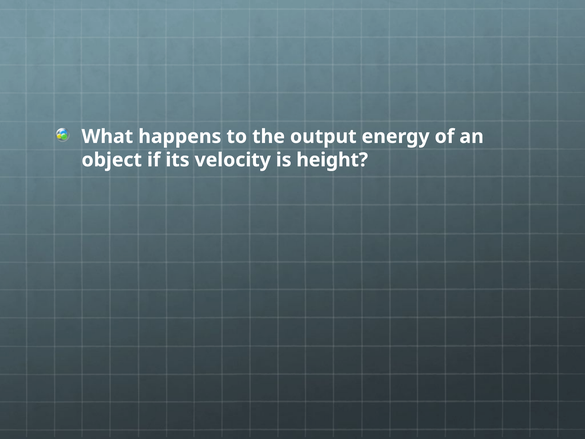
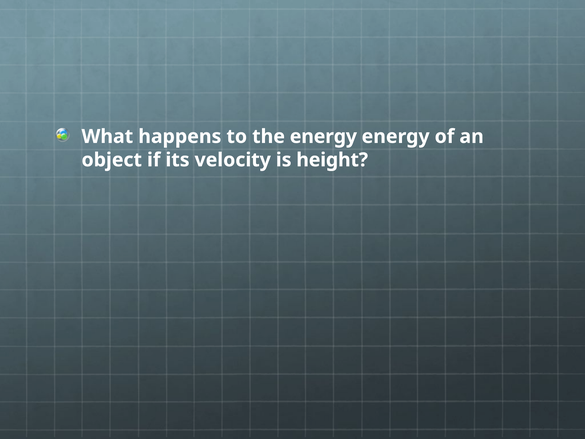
the output: output -> energy (323, 136)
